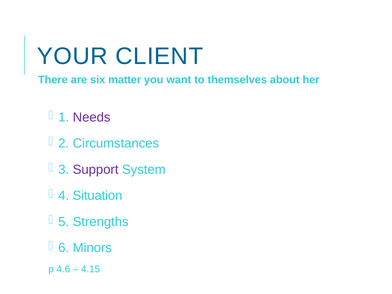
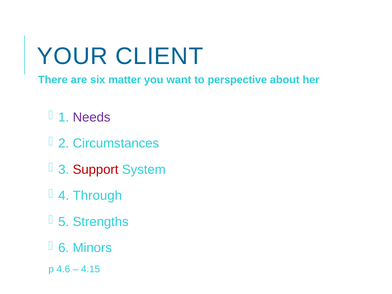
themselves: themselves -> perspective (237, 80)
Support colour: purple -> red (96, 169)
Situation: Situation -> Through (97, 196)
